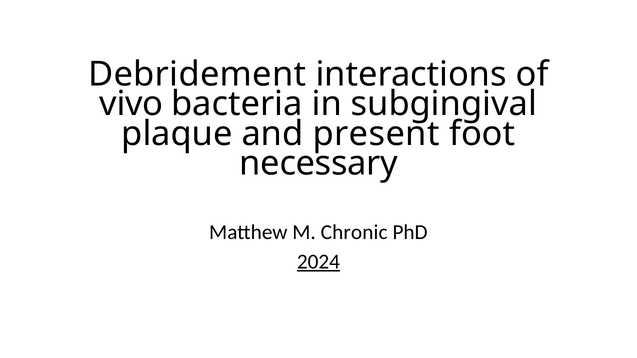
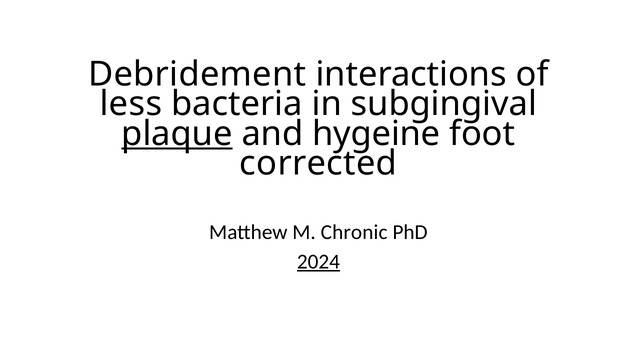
vivo: vivo -> less (131, 104)
plaque underline: none -> present (177, 134)
present: present -> hygeine (376, 134)
necessary: necessary -> corrected (318, 164)
